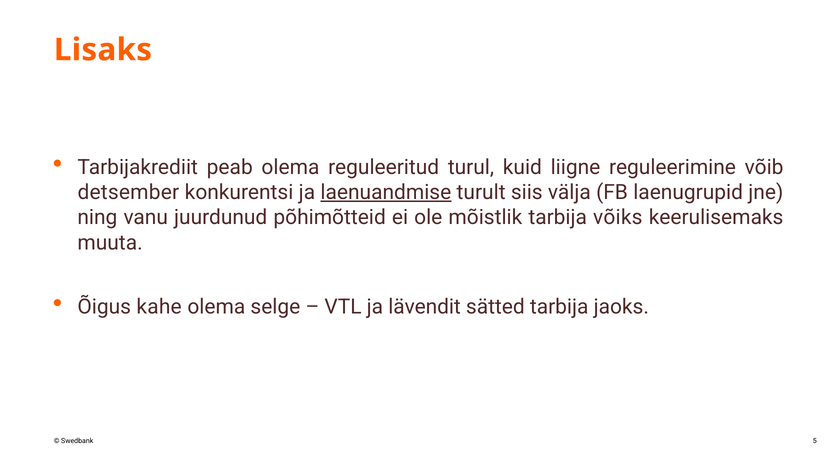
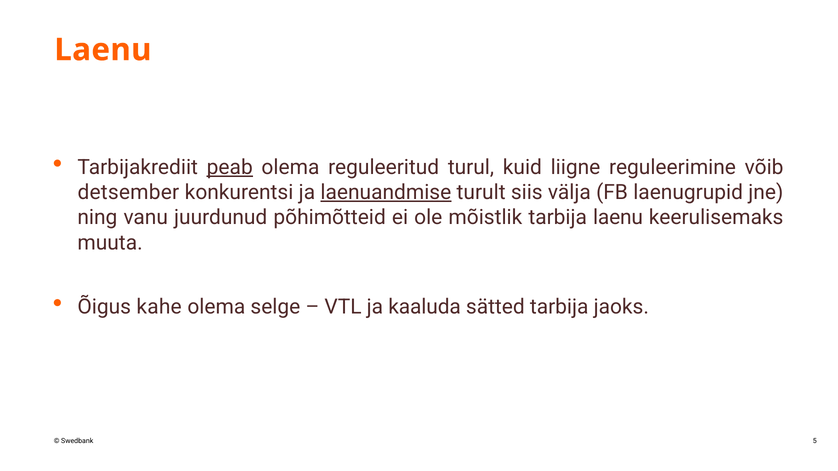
Lisaks: Lisaks -> Laenu (103, 50)
peab underline: none -> present (230, 167)
tarbija võiks: võiks -> laenu (618, 218)
lävendit: lävendit -> kaaluda (425, 307)
